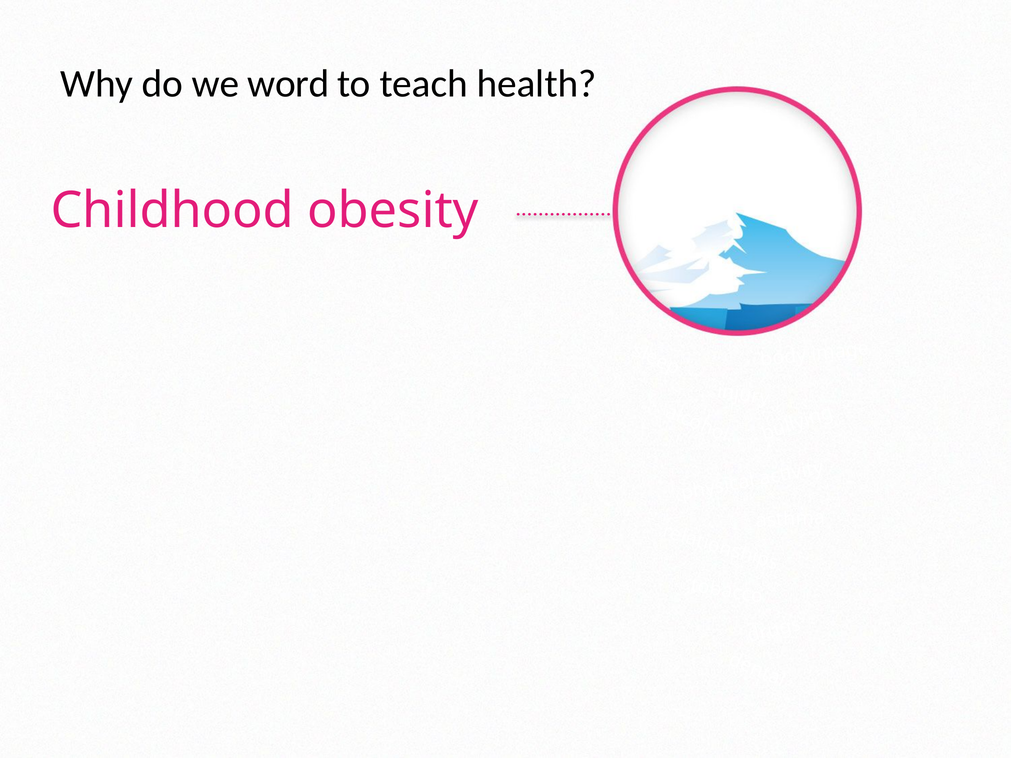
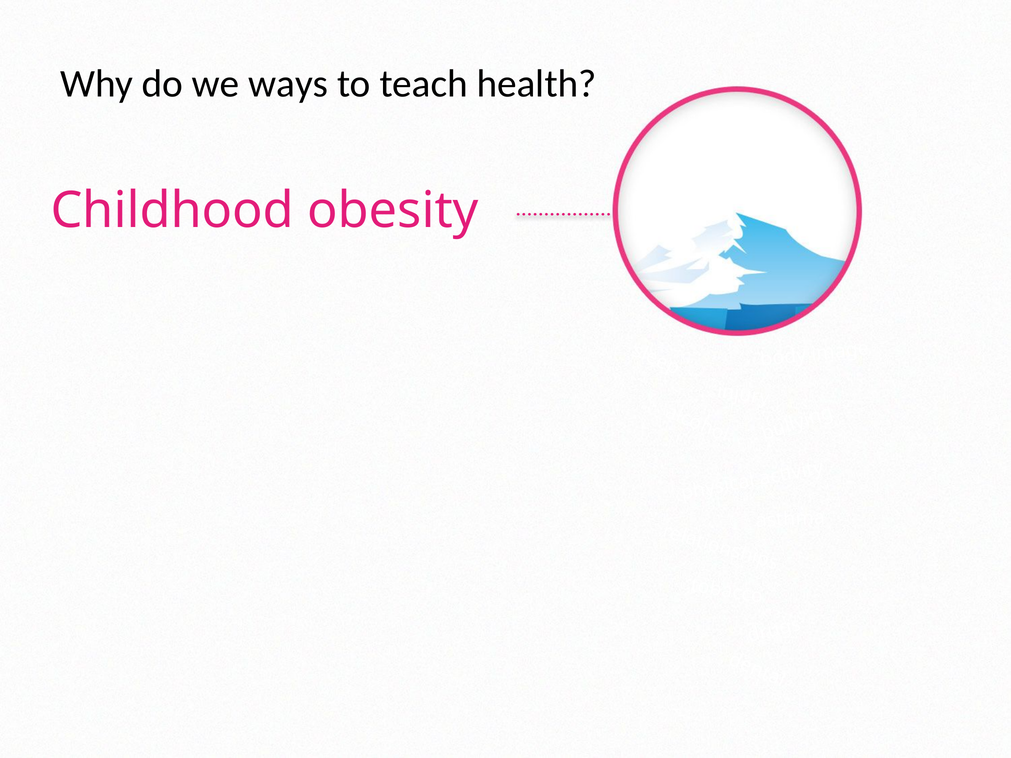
word: word -> ways (288, 84)
